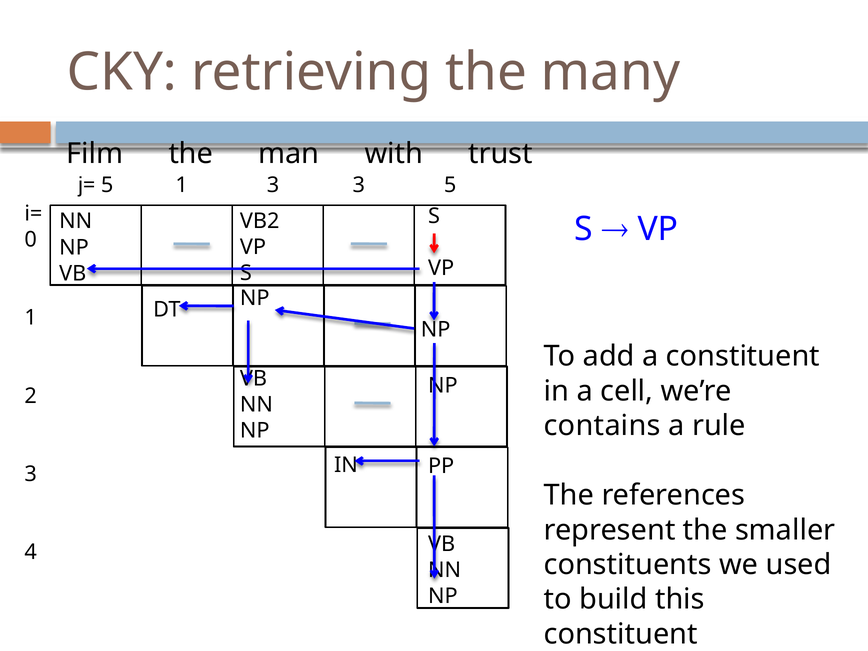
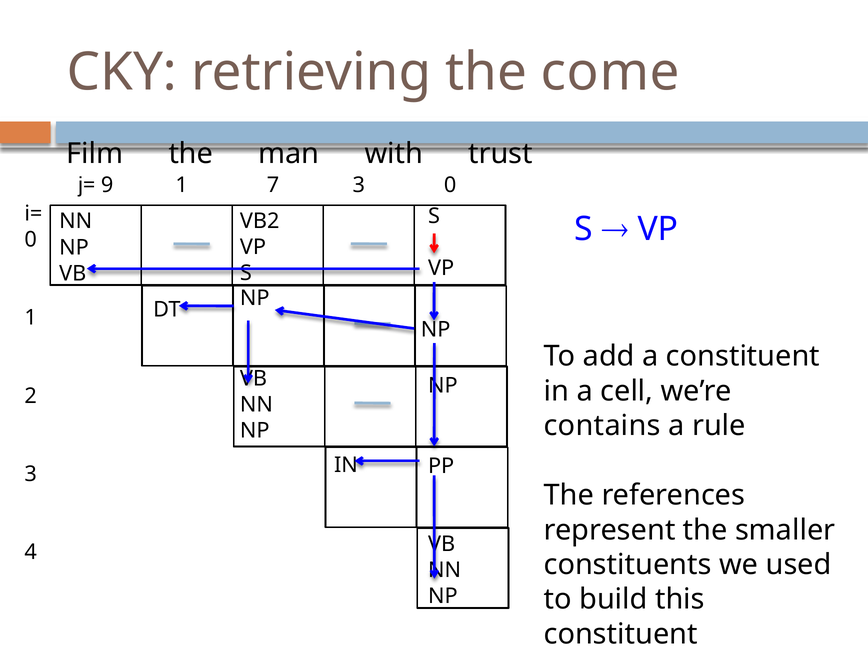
many: many -> come (610, 72)
5: 5 -> 9 (107, 185)
1 3: 3 -> 7 (273, 185)
3 5: 5 -> 0 (450, 185)
